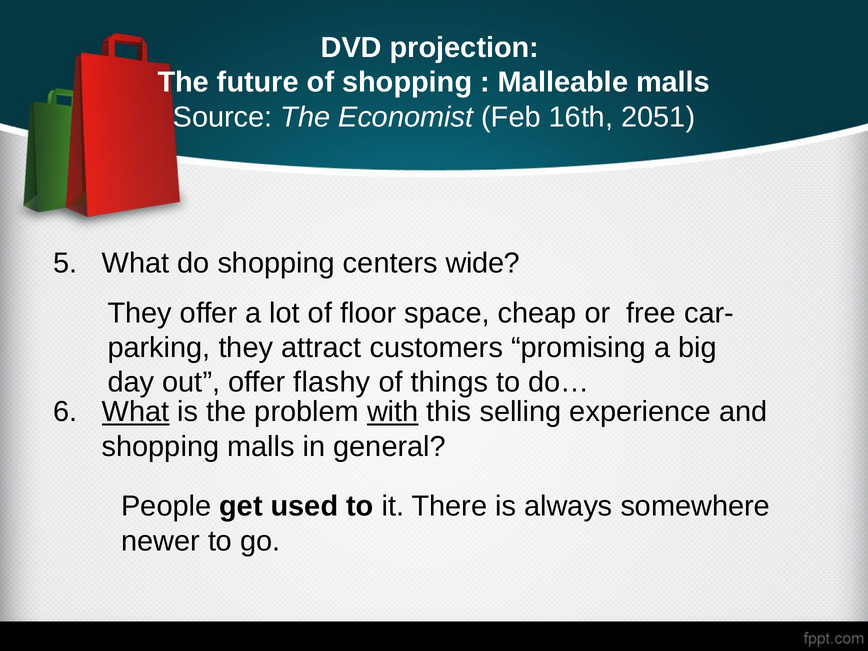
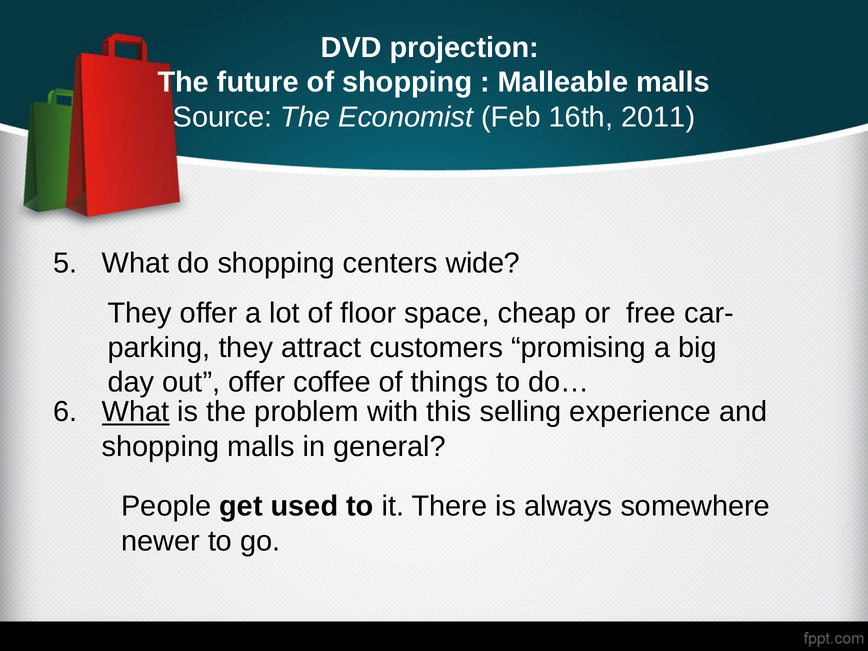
2051: 2051 -> 2011 (658, 117)
flashy: flashy -> coffee (332, 382)
with underline: present -> none (393, 412)
